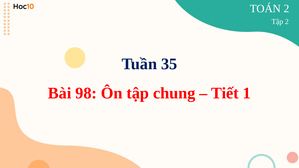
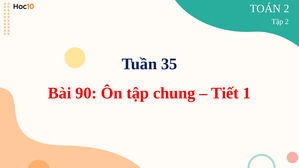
98: 98 -> 90 (86, 93)
